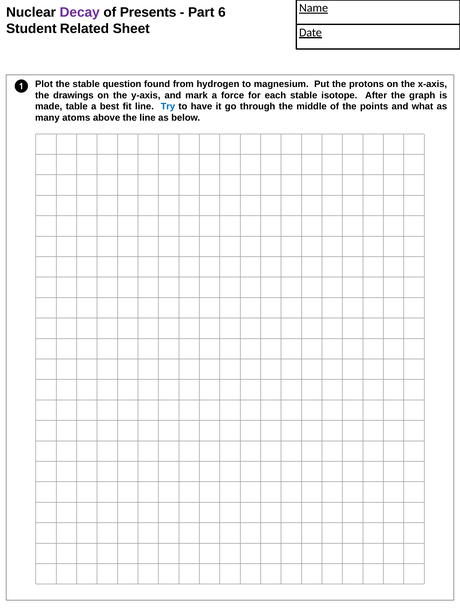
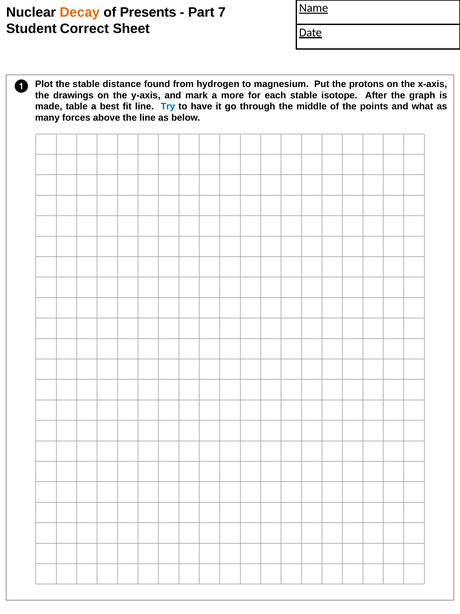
Decay colour: purple -> orange (80, 12)
6: 6 -> 7 (222, 12)
Related: Related -> Correct (84, 29)
question: question -> distance (122, 84)
force: force -> more (233, 95)
atoms: atoms -> forces (76, 118)
